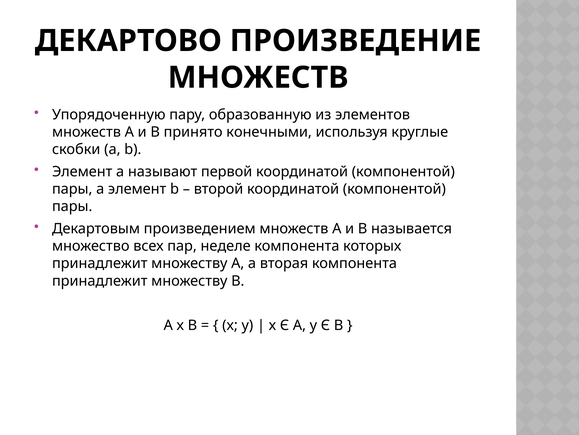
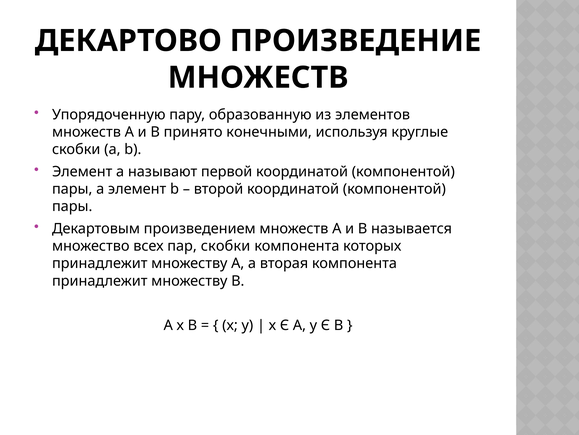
пар неделе: неделе -> скобки (226, 246)
